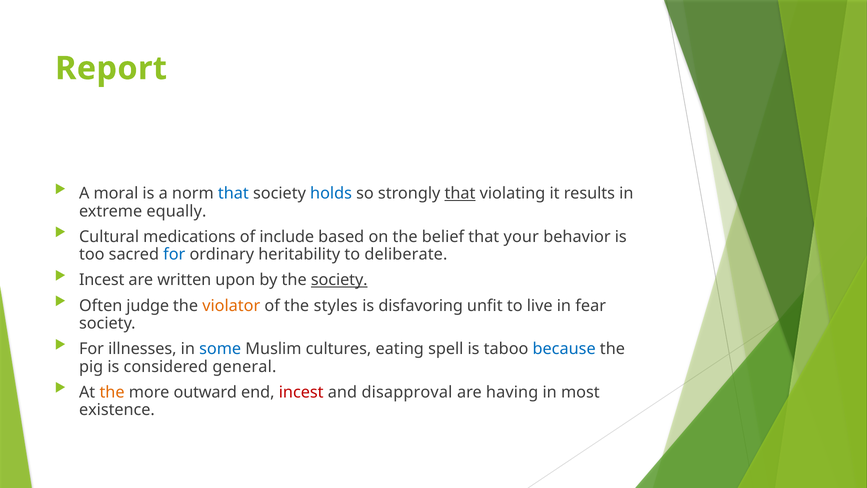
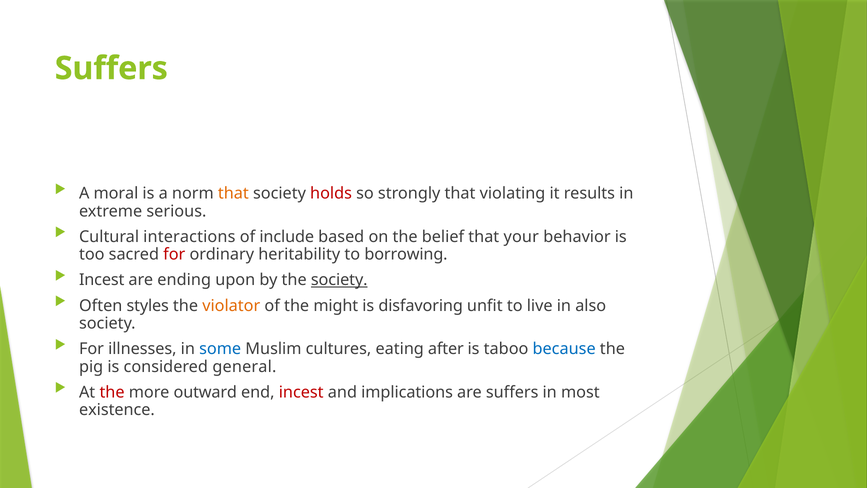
Report: Report -> Suffers (111, 68)
that colour: blue -> orange (233, 193)
holds colour: blue -> red (331, 193)
that underline: present -> none (460, 193)
equally: equally -> serious (176, 211)
medications: medications -> interactions (189, 237)
for colour: blue -> red (174, 254)
deliberate: deliberate -> borrowing (406, 254)
written: written -> ending (184, 280)
judge: judge -> styles (148, 306)
styles: styles -> might (336, 306)
fear: fear -> also (591, 306)
spell: spell -> after (446, 349)
the colour: orange -> red (112, 392)
disapproval: disapproval -> implications (407, 392)
are having: having -> suffers (512, 392)
